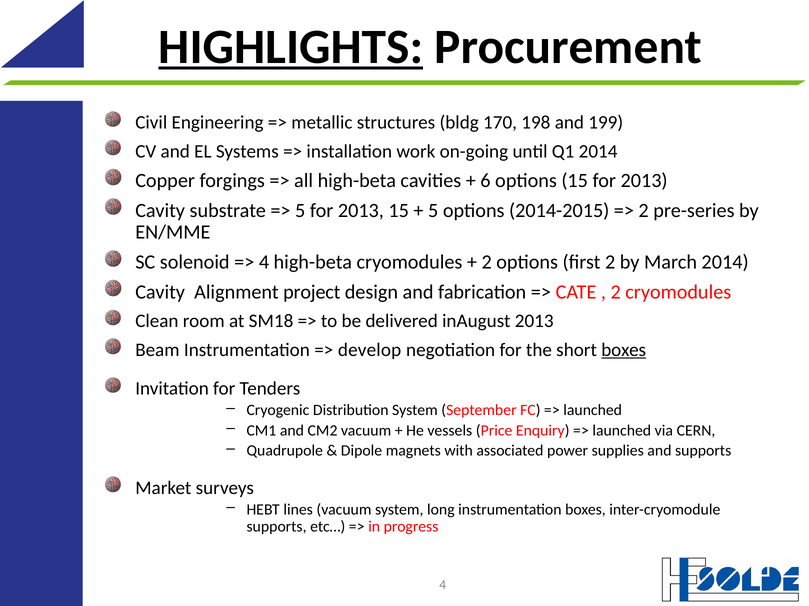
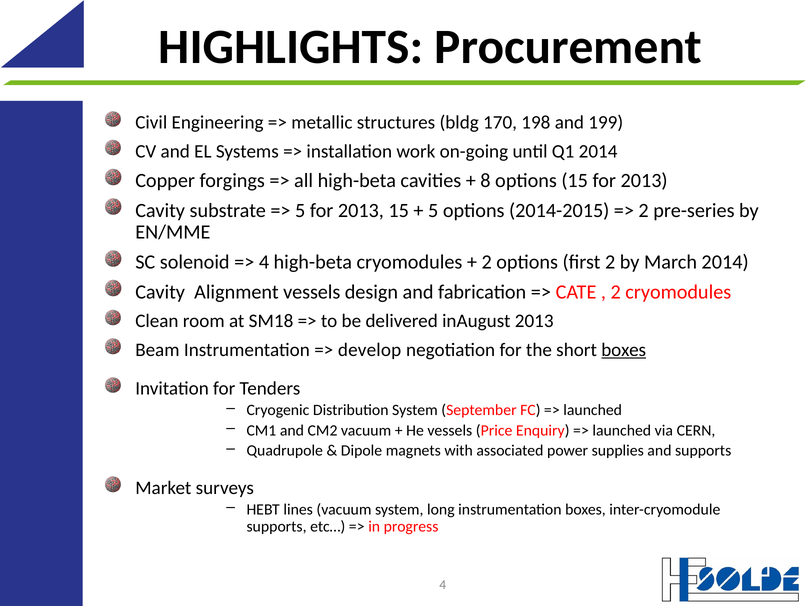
HIGHLIGHTS underline: present -> none (291, 47)
6: 6 -> 8 (485, 181)
Alignment project: project -> vessels (312, 292)
